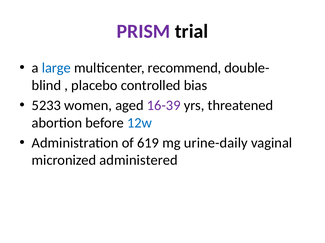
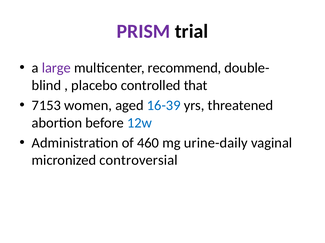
large colour: blue -> purple (56, 68)
bias: bias -> that (196, 86)
5233: 5233 -> 7153 (46, 106)
16-39 colour: purple -> blue (164, 106)
619: 619 -> 460 (148, 143)
administered: administered -> controversial (139, 161)
